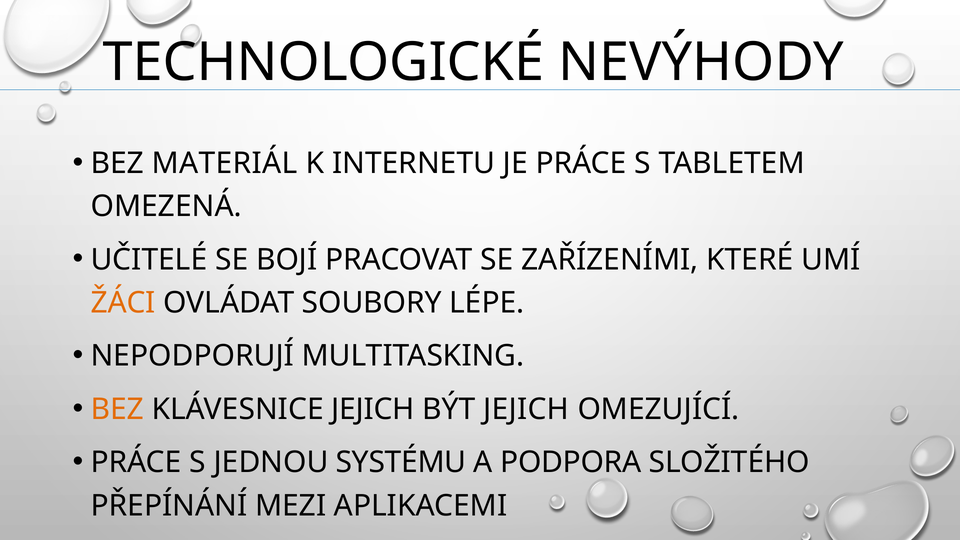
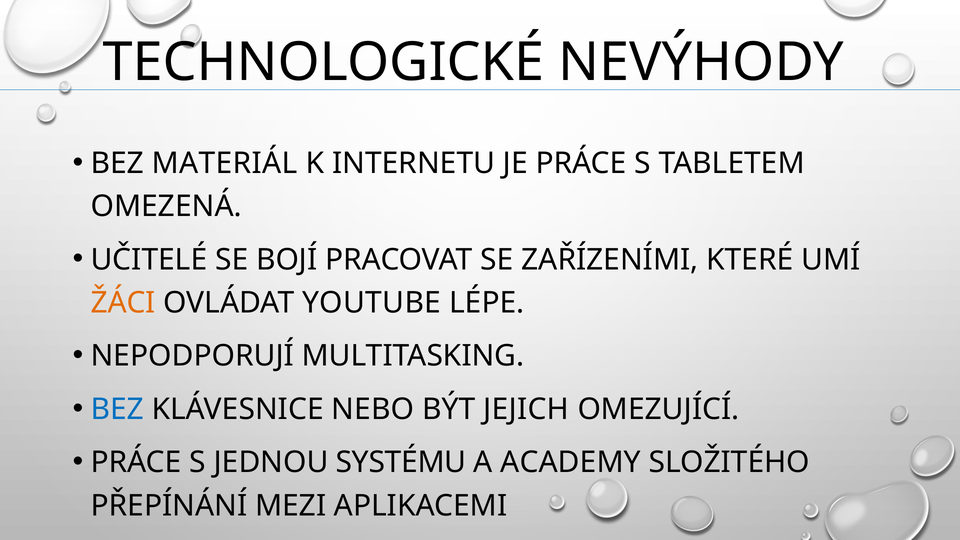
SOUBORY: SOUBORY -> YOUTUBE (372, 303)
BEZ colour: orange -> blue (117, 409)
KLÁVESNICE JEJICH: JEJICH -> NEBO (373, 409)
PODPORA: PODPORA -> ACADEMY (571, 462)
